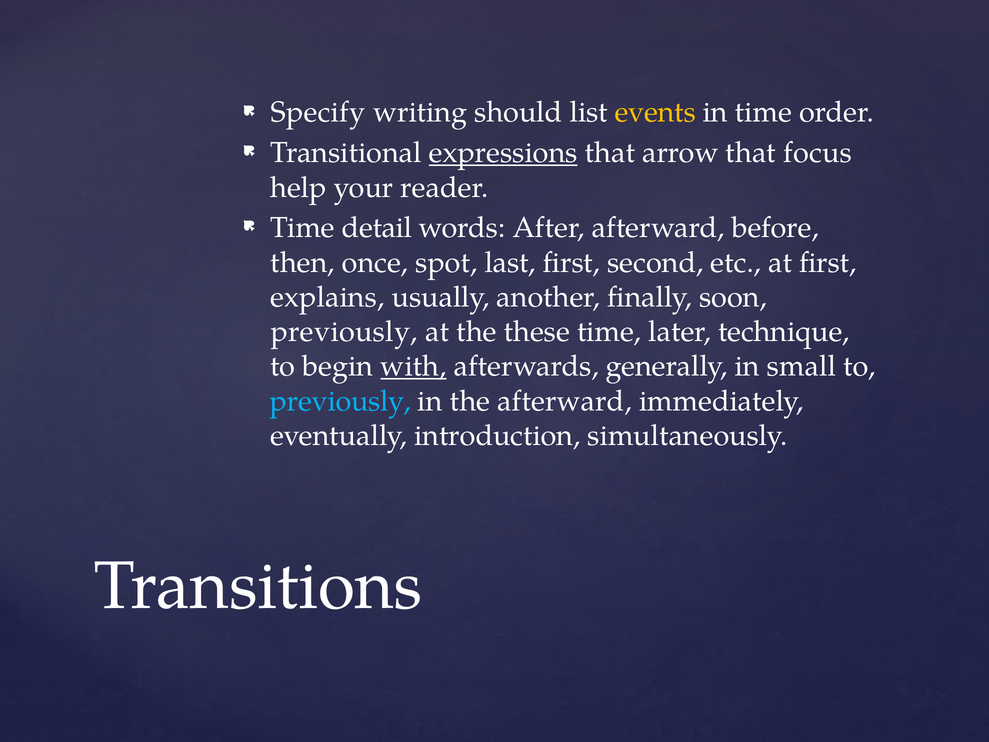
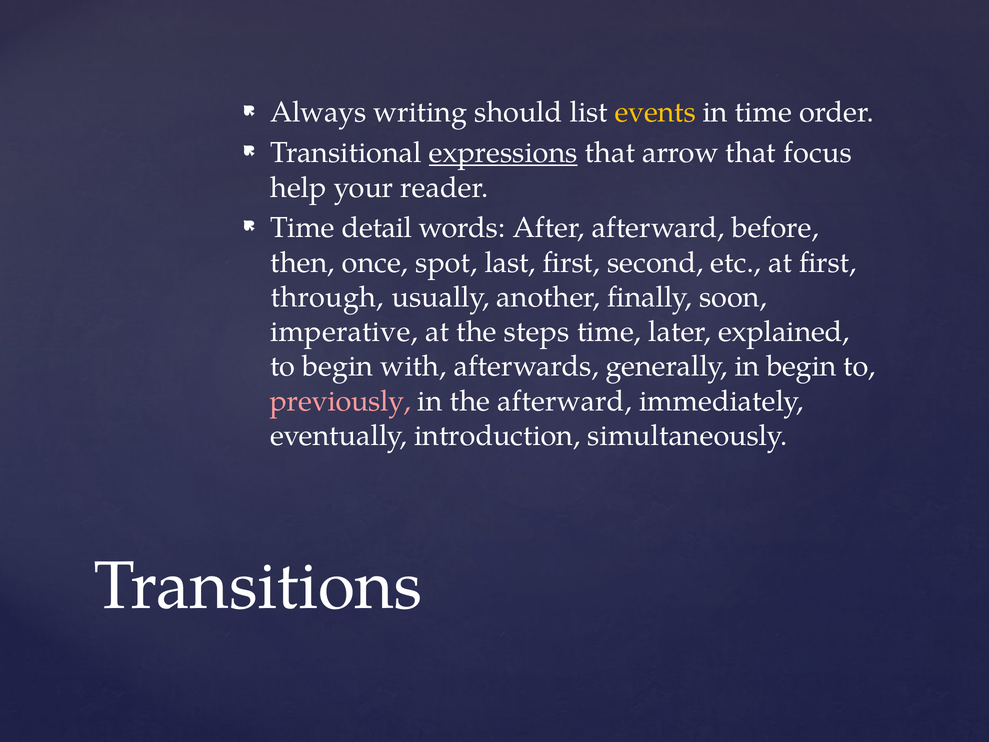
Specify: Specify -> Always (318, 112)
explains: explains -> through (327, 297)
previously: previously -> imperative (344, 332)
these: these -> steps (537, 332)
technique: technique -> explained (784, 332)
with underline: present -> none (413, 366)
in small: small -> begin (802, 366)
previously colour: light blue -> pink (341, 401)
